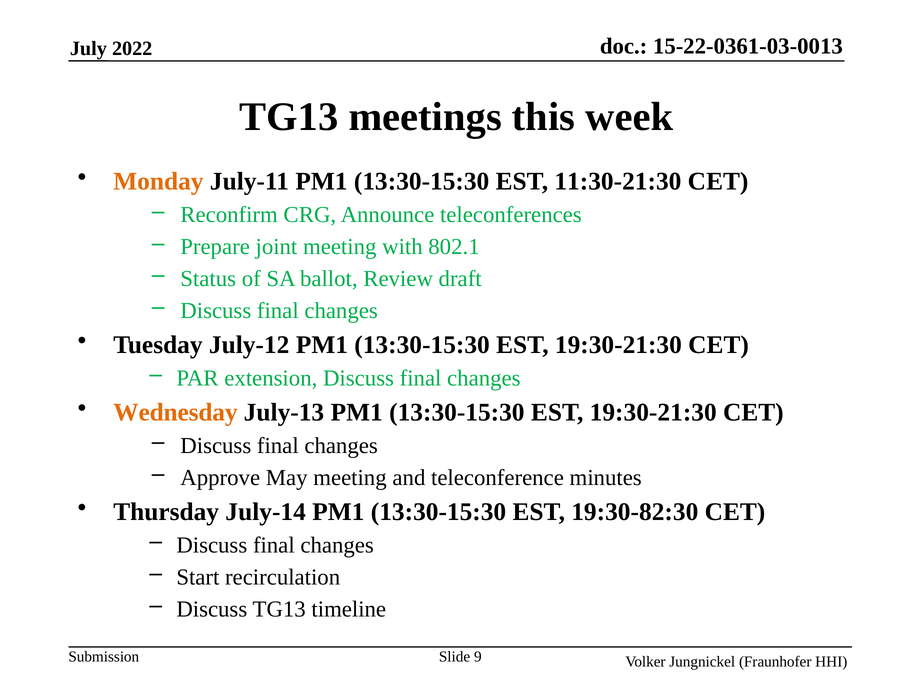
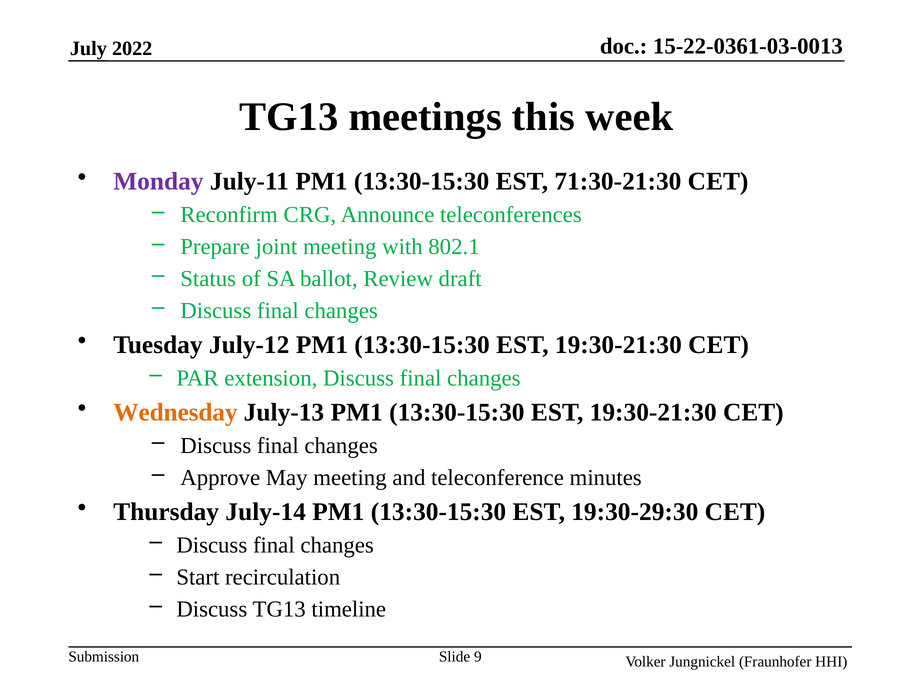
Monday colour: orange -> purple (158, 181)
11:30-21:30: 11:30-21:30 -> 71:30-21:30 (618, 181)
19:30-82:30: 19:30-82:30 -> 19:30-29:30 (635, 512)
